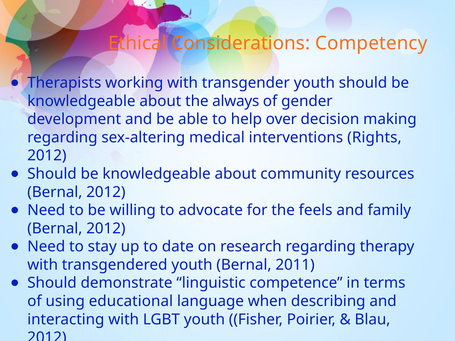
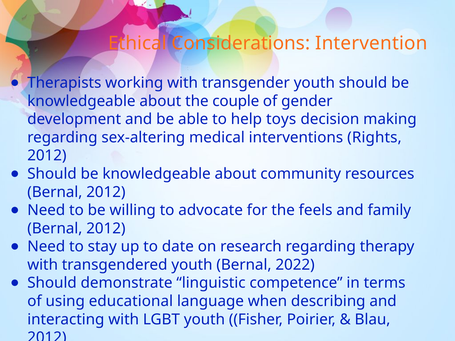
Competency: Competency -> Intervention (371, 43)
always: always -> couple (236, 101)
over: over -> toys (281, 119)
2011: 2011 -> 2022 (295, 265)
